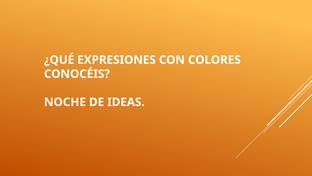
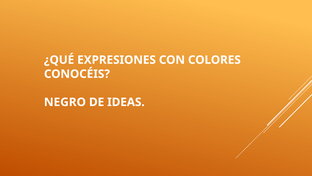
NOCHE: NOCHE -> NEGRO (65, 102)
